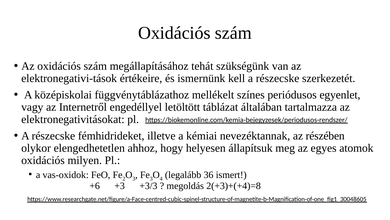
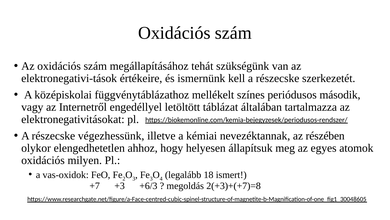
egyenlet: egyenlet -> második (340, 95)
fémhidrideket: fémhidrideket -> végezhessünk (111, 135)
36: 36 -> 18 (209, 174)
+6: +6 -> +7 (95, 185)
+3/3: +3/3 -> +6/3 (148, 185)
2(+3)+(+4)=8: 2(+3)+(+4)=8 -> 2(+3)+(+7)=8 (234, 185)
